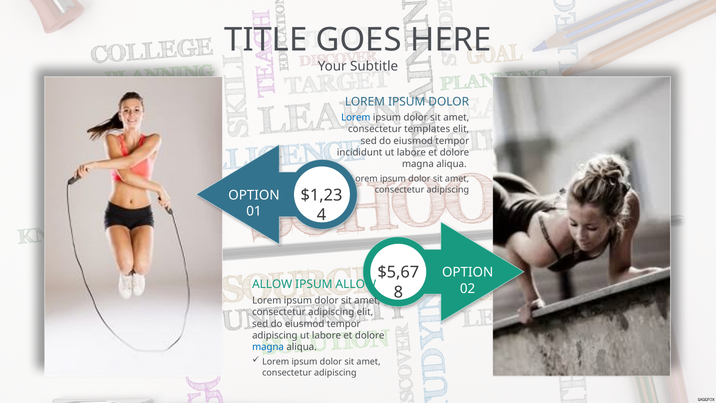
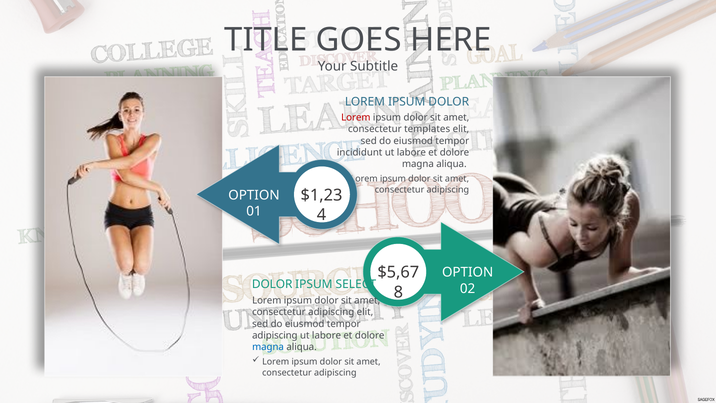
Lorem colour: blue -> red (356, 118)
ALLOW: ALLOW -> DOLOR (272, 284)
IPSUM ALLOW: ALLOW -> SELECT (356, 284)
